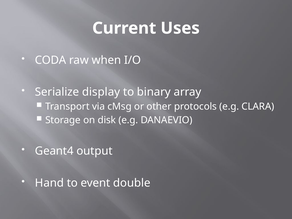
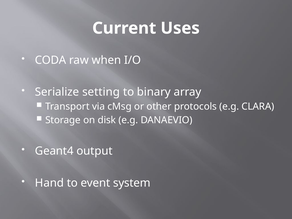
display: display -> setting (101, 92)
double: double -> system (132, 183)
